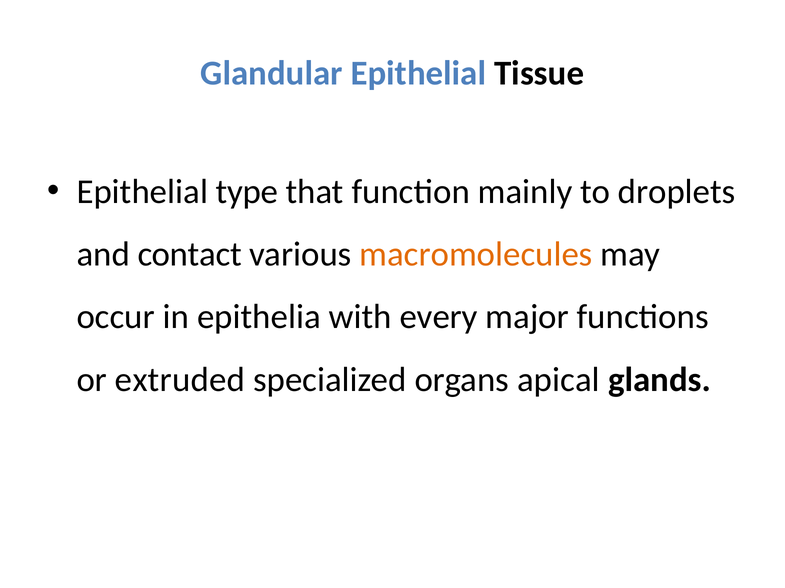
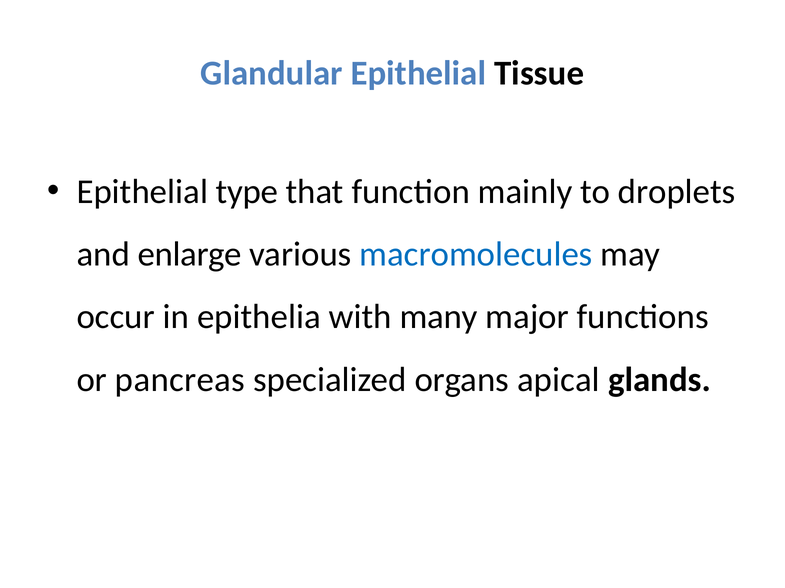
contact: contact -> enlarge (190, 255)
macromolecules colour: orange -> blue (476, 255)
every: every -> many (439, 317)
extruded: extruded -> pancreas (180, 380)
